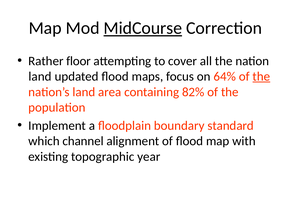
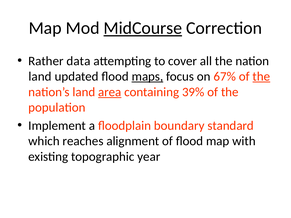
floor: floor -> data (78, 61)
maps underline: none -> present (147, 77)
64%: 64% -> 67% (225, 77)
area underline: none -> present (110, 92)
82%: 82% -> 39% (193, 92)
channel: channel -> reaches (83, 141)
